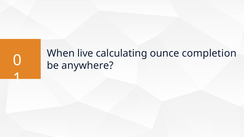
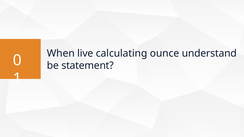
completion: completion -> understand (209, 54)
anywhere: anywhere -> statement (88, 66)
